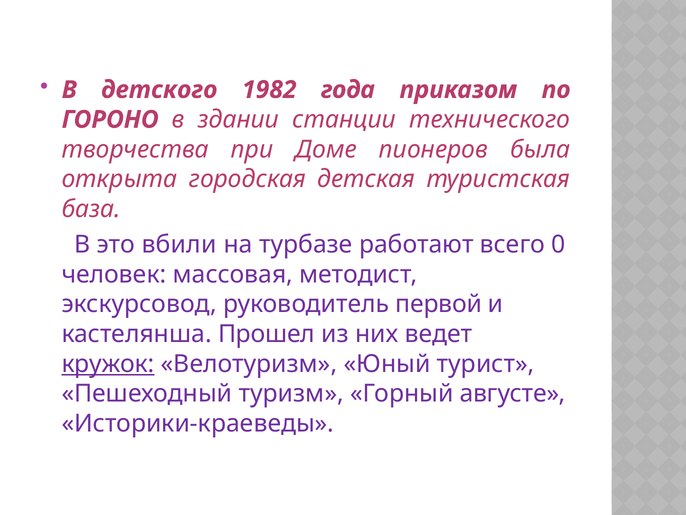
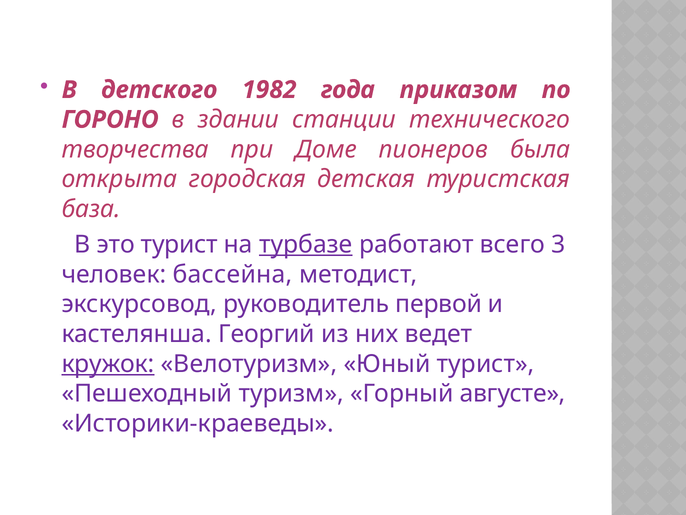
это вбили: вбили -> турист (179, 244)
турбазе underline: none -> present (306, 244)
0: 0 -> 3 (558, 244)
массовая: массовая -> бассейна (233, 274)
Прошел: Прошел -> Георгий (266, 334)
